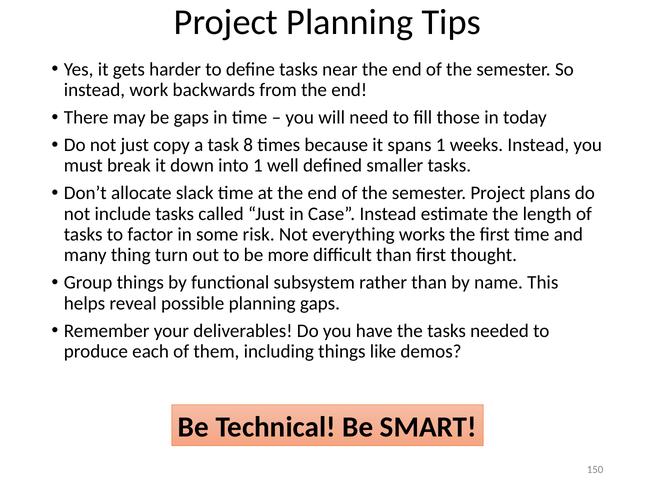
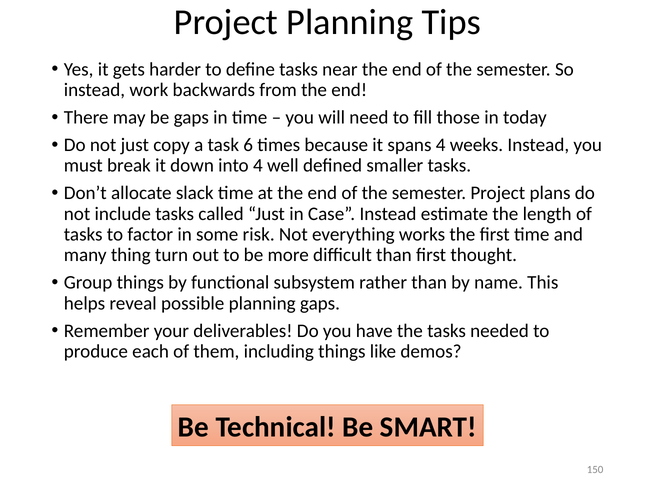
8: 8 -> 6 (248, 145)
spans 1: 1 -> 4 (441, 145)
into 1: 1 -> 4 (258, 165)
